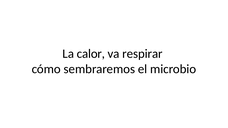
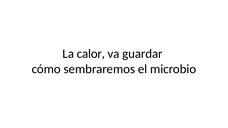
respirar: respirar -> guardar (142, 54)
